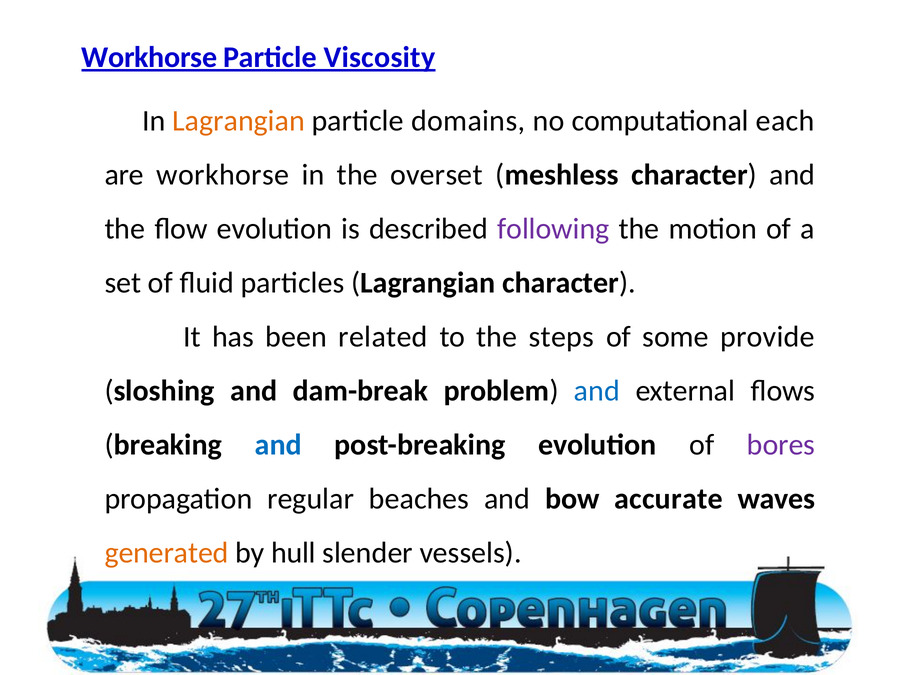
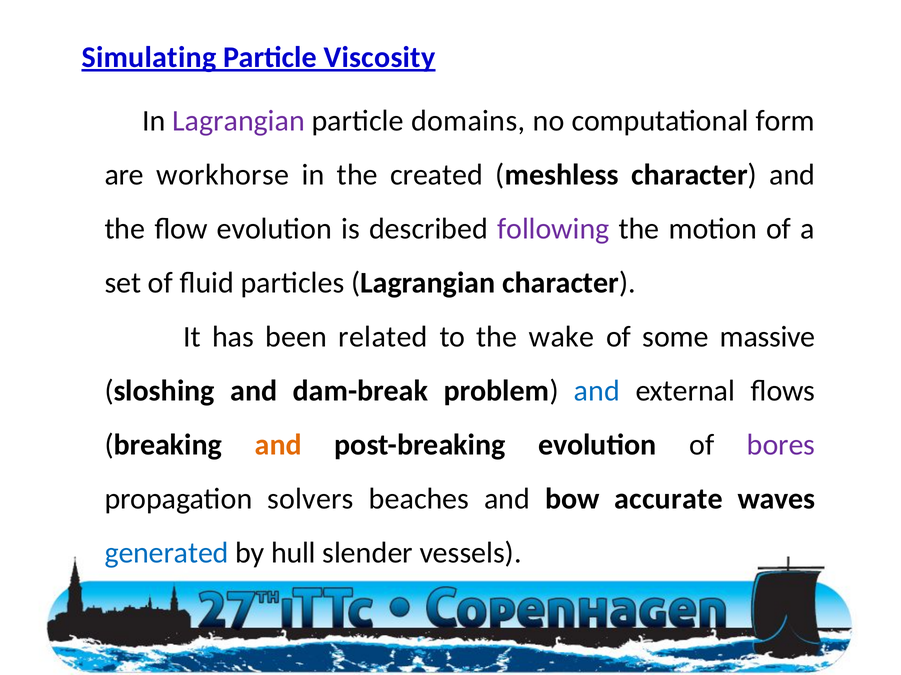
Workhorse: Workhorse -> Simulating (149, 57)
Lagrangian colour: orange -> purple (239, 121)
each: each -> form (785, 121)
overset: overset -> created (436, 175)
steps: steps -> wake (561, 337)
provide: provide -> massive (768, 337)
and colour: blue -> orange (278, 445)
regular: regular -> solvers (310, 500)
generated colour: orange -> blue (167, 554)
